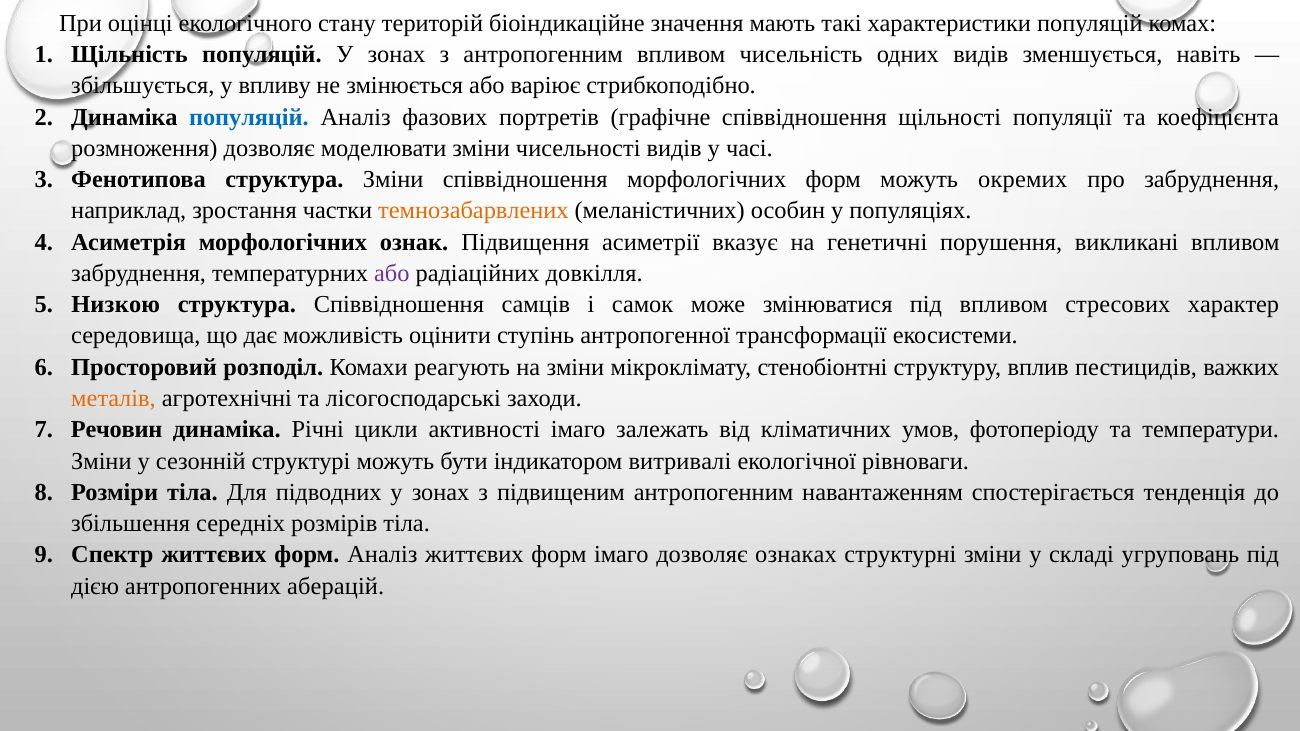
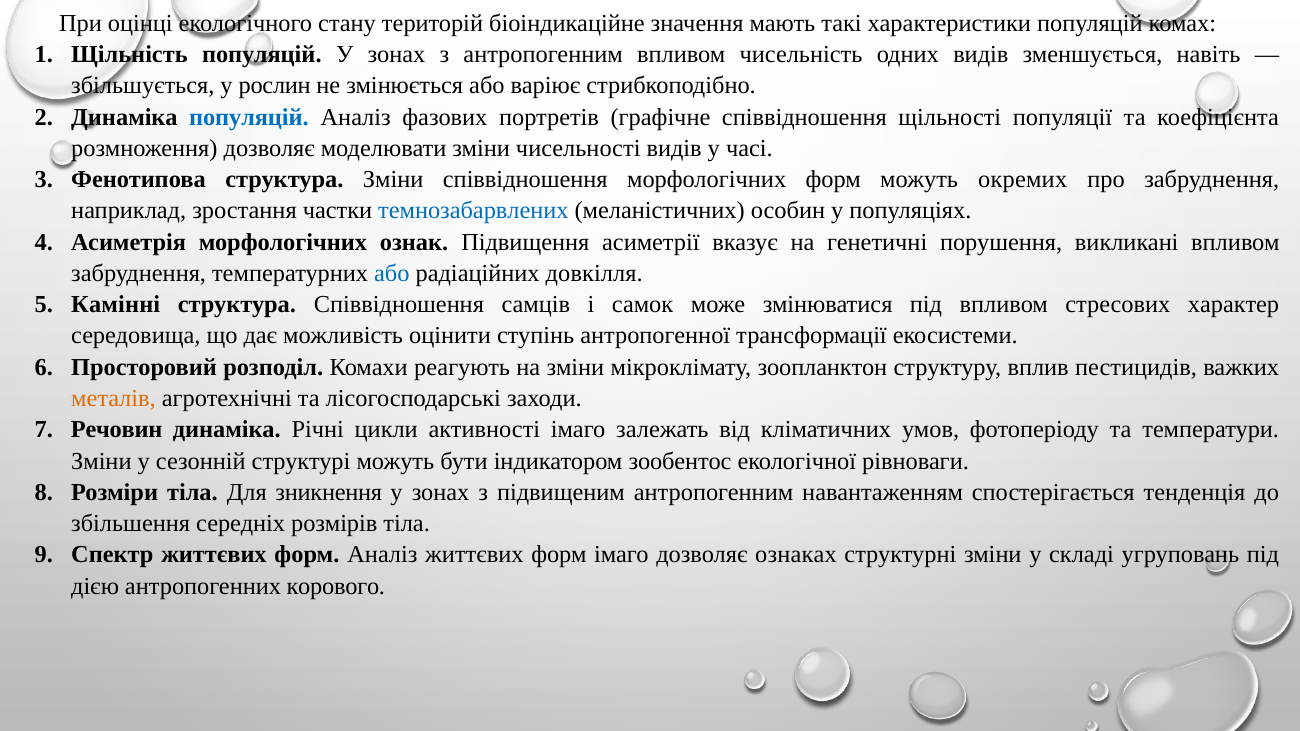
впливу: впливу -> рослин (275, 86)
темнозабарвлених colour: orange -> blue (473, 211)
або colour: purple -> blue (392, 273)
Низкою: Низкою -> Камінні (116, 305)
стенобіонтні: стенобіонтні -> зоопланктон (822, 367)
витривалі: витривалі -> зообентос (680, 461)
підводних: підводних -> зникнення (329, 492)
аберацій: аберацій -> корового (336, 586)
